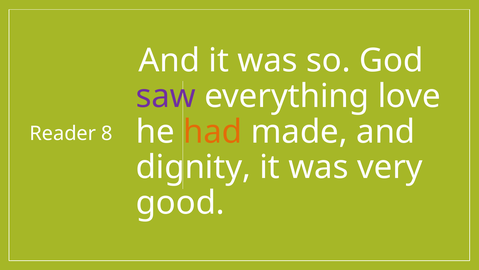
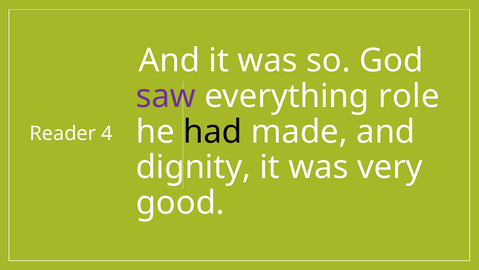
love: love -> role (409, 96)
had colour: orange -> black (213, 132)
8: 8 -> 4 (107, 133)
